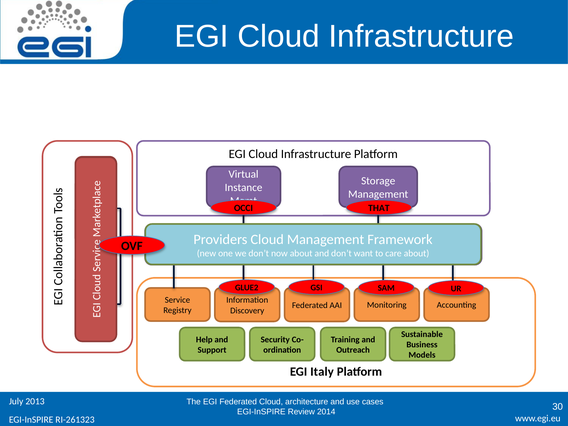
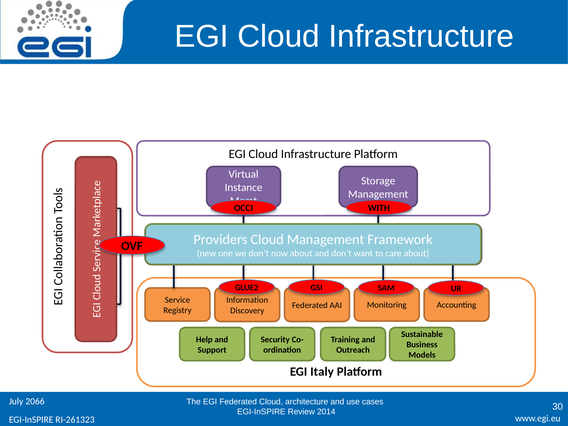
THAT: THAT -> WITH (379, 208)
2013: 2013 -> 2066 (35, 401)
